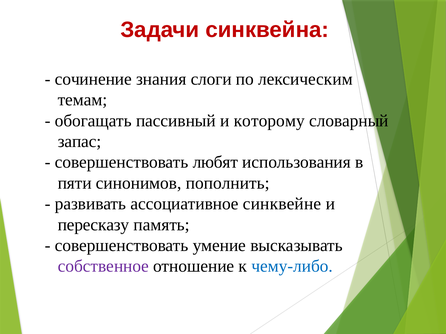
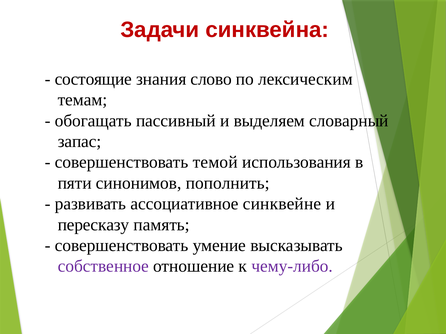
сочинение: сочинение -> состоящие (93, 79)
слоги: слоги -> слово (211, 79)
которому: которому -> выделяем (269, 121)
любят: любят -> темой (215, 163)
чему-либо colour: blue -> purple (292, 267)
